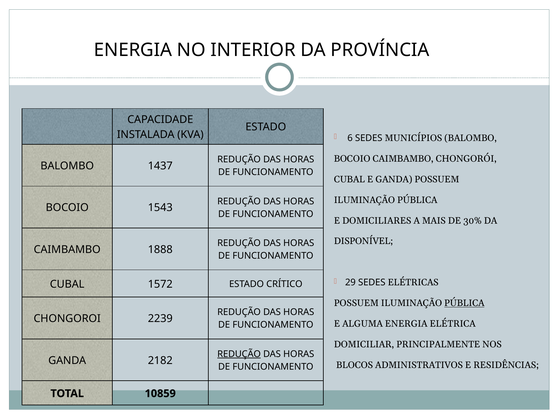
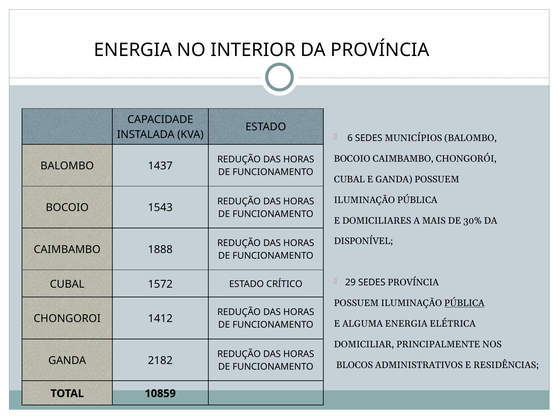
SEDES ELÉTRICAS: ELÉTRICAS -> PROVÍNCIA (413, 283)
2239: 2239 -> 1412 (160, 319)
REDUÇÃO underline: present -> none (239, 354)
